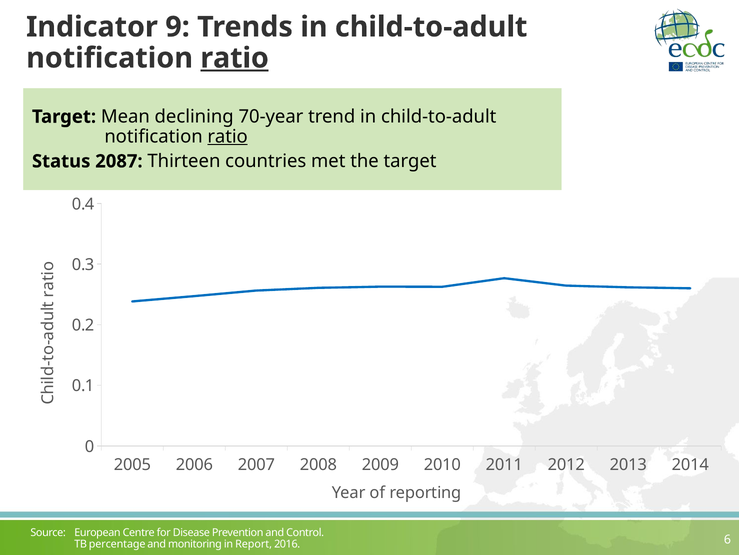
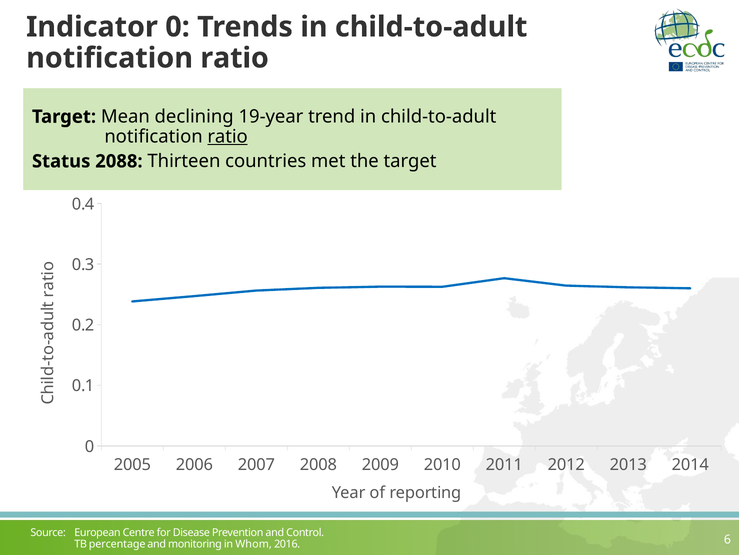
Indicator 9: 9 -> 0 (178, 27)
ratio underline: present -> none (235, 58)
70-year: 70-year -> 19-year (271, 117)
2087: 2087 -> 2088 (119, 161)
Report: Report -> Whom (254, 544)
